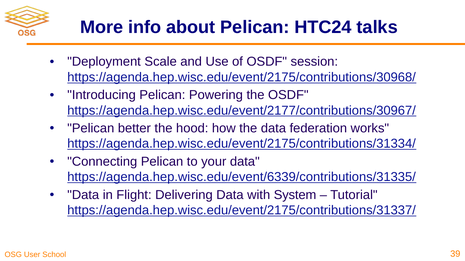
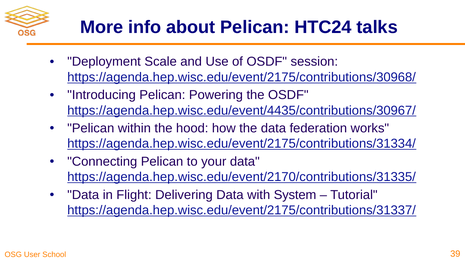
https://agenda.hep.wisc.edu/event/2177/contributions/30967/: https://agenda.hep.wisc.edu/event/2177/contributions/30967/ -> https://agenda.hep.wisc.edu/event/4435/contributions/30967/ (242, 111)
better: better -> within (134, 129)
https://agenda.hep.wisc.edu/event/6339/contributions/31335/: https://agenda.hep.wisc.edu/event/6339/contributions/31335/ -> https://agenda.hep.wisc.edu/event/2170/contributions/31335/ (242, 177)
